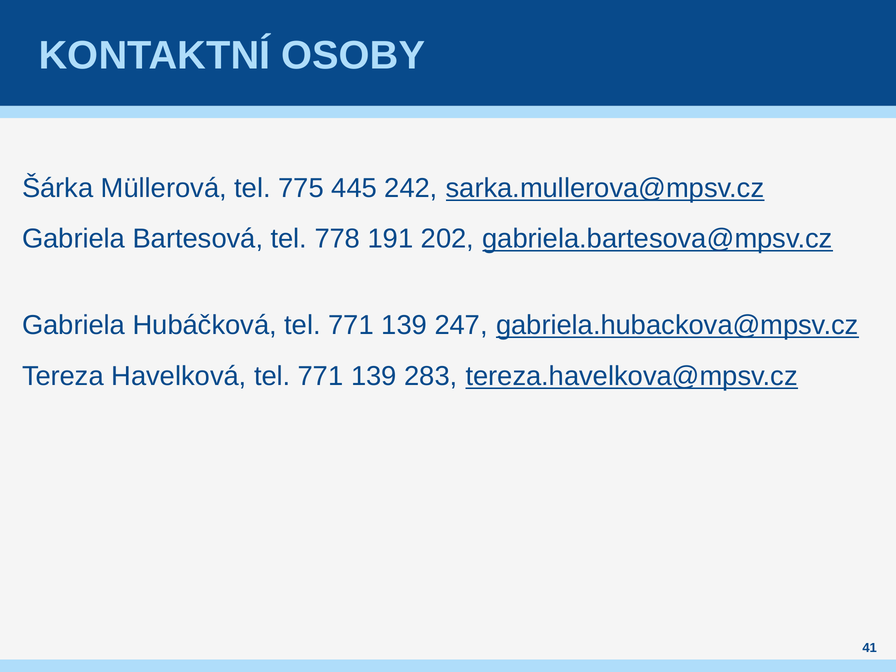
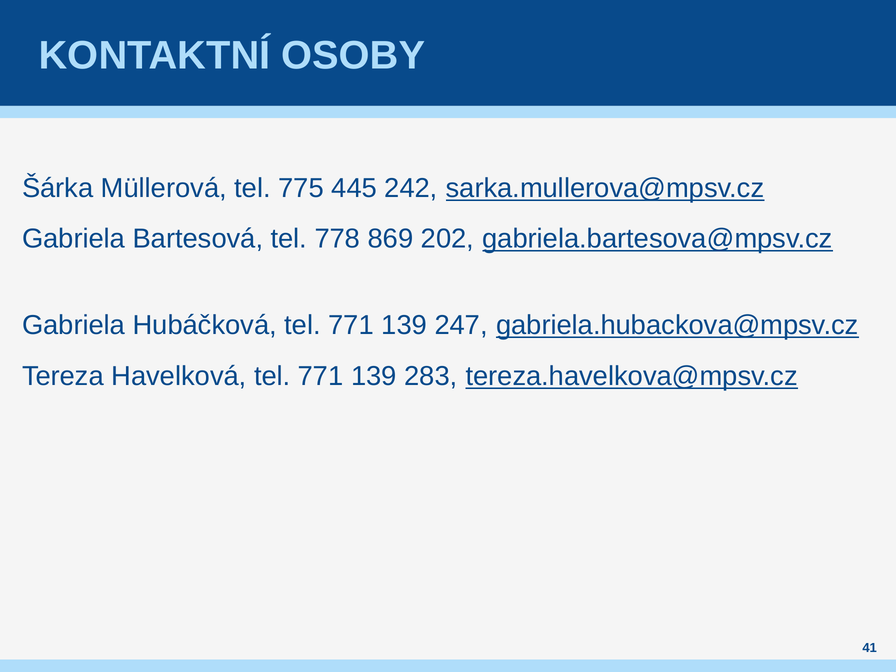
191: 191 -> 869 (390, 239)
